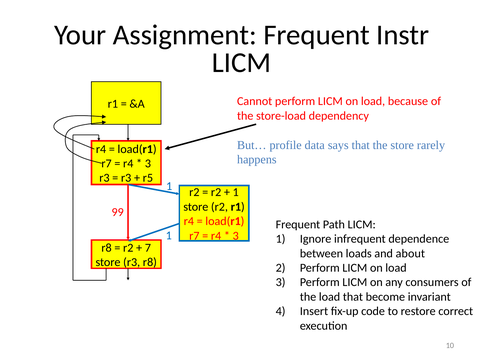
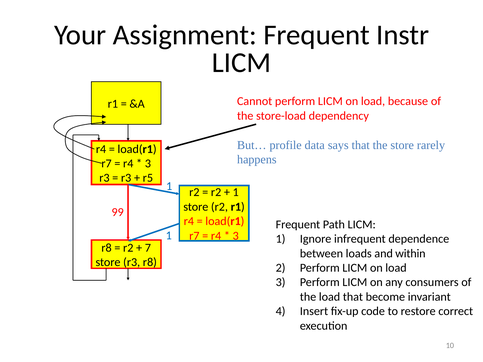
about: about -> within (410, 254)
